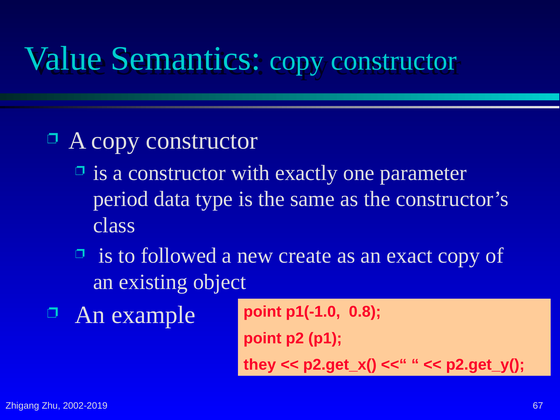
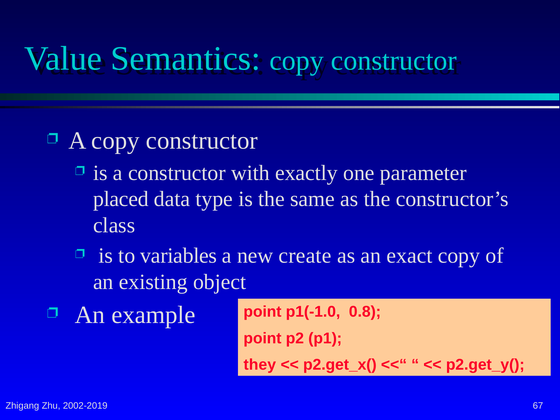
period: period -> placed (121, 199)
followed: followed -> variables (179, 256)
